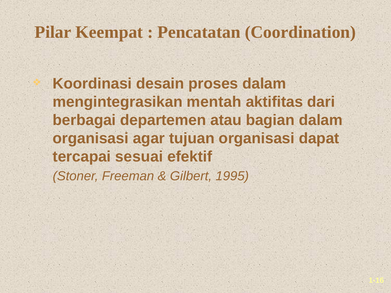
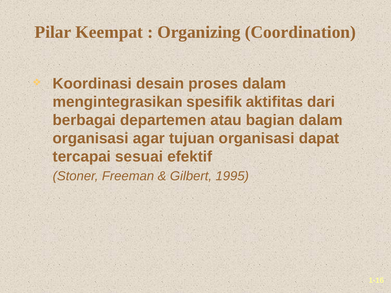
Pencatatan: Pencatatan -> Organizing (199, 32)
mentah: mentah -> spesifik (214, 102)
